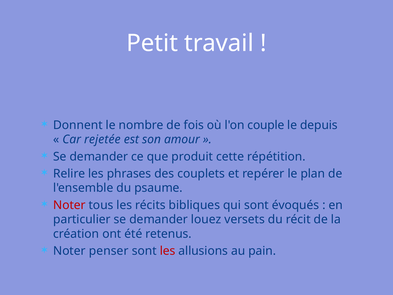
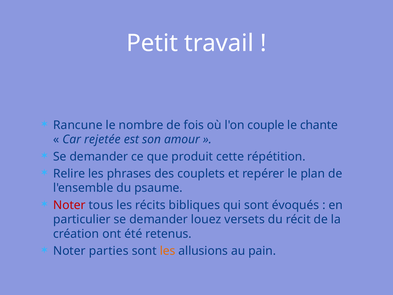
Donnent: Donnent -> Rancune (78, 125)
depuis: depuis -> chante (319, 125)
penser: penser -> parties (109, 251)
les colour: red -> orange (168, 251)
